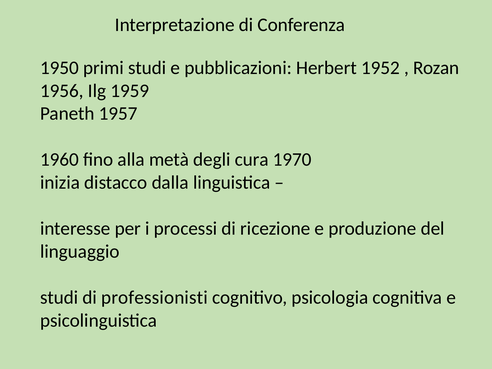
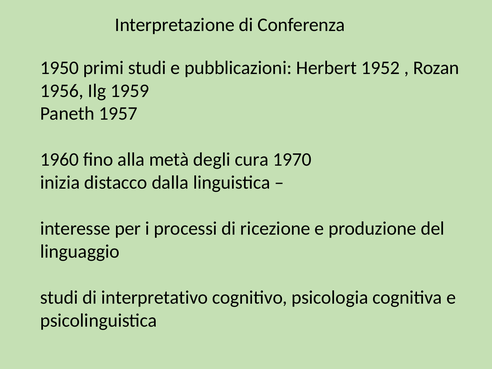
professionisti: professionisti -> interpretativo (155, 297)
